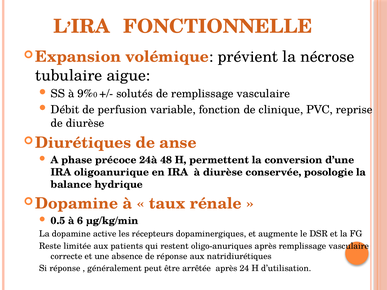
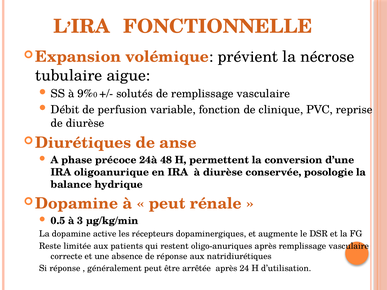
taux: taux -> peut (167, 204)
6: 6 -> 3 (80, 221)
